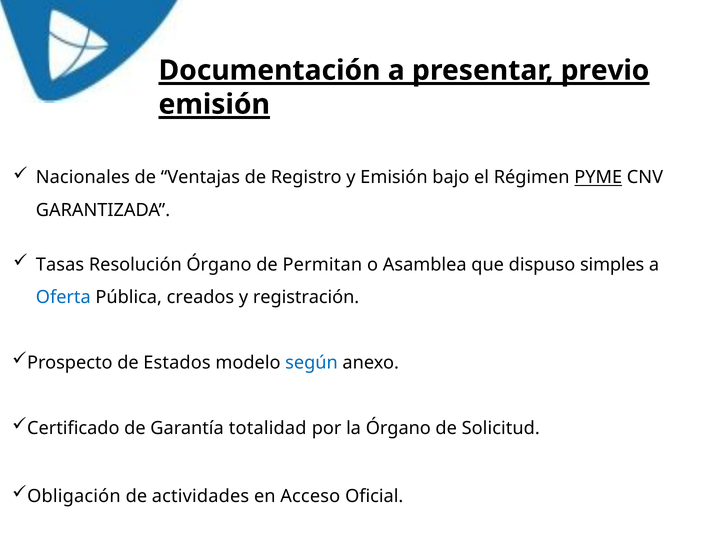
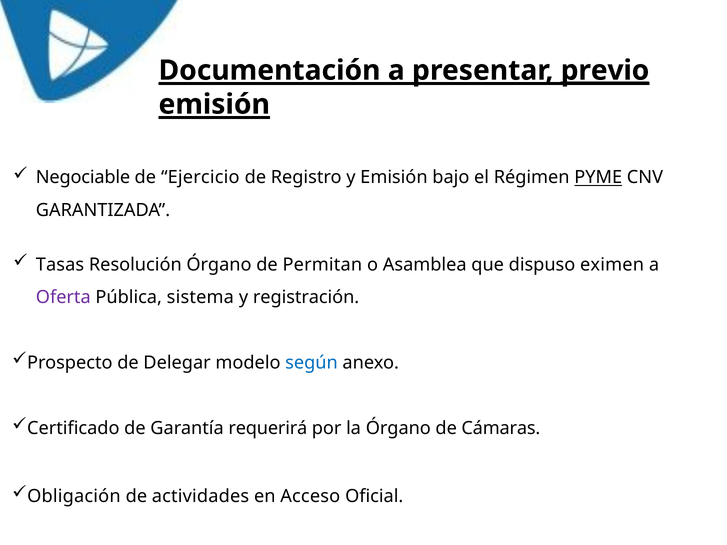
previo underline: none -> present (605, 70)
Nacionales: Nacionales -> Negociable (83, 178)
Ventajas: Ventajas -> Ejercicio (200, 178)
simples: simples -> eximen (612, 265)
Oferta colour: blue -> purple (63, 298)
creados: creados -> sistema (200, 298)
Estados: Estados -> Delegar (177, 363)
totalidad: totalidad -> requerirá (268, 428)
Solicitud: Solicitud -> Cámaras (501, 428)
